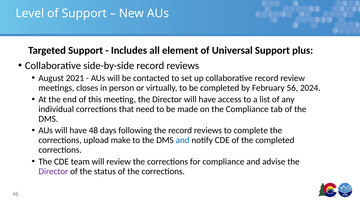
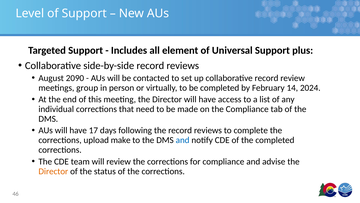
2021: 2021 -> 2090 (75, 78)
closes: closes -> group (87, 88)
56: 56 -> 14 (292, 88)
48: 48 -> 17 (93, 130)
Director colour: purple -> orange (53, 171)
